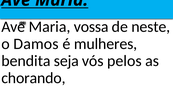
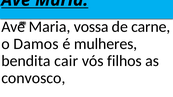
neste: neste -> carne (151, 27)
seja: seja -> cair (66, 61)
pelos: pelos -> filhos (124, 61)
chorando: chorando -> convosco (33, 78)
